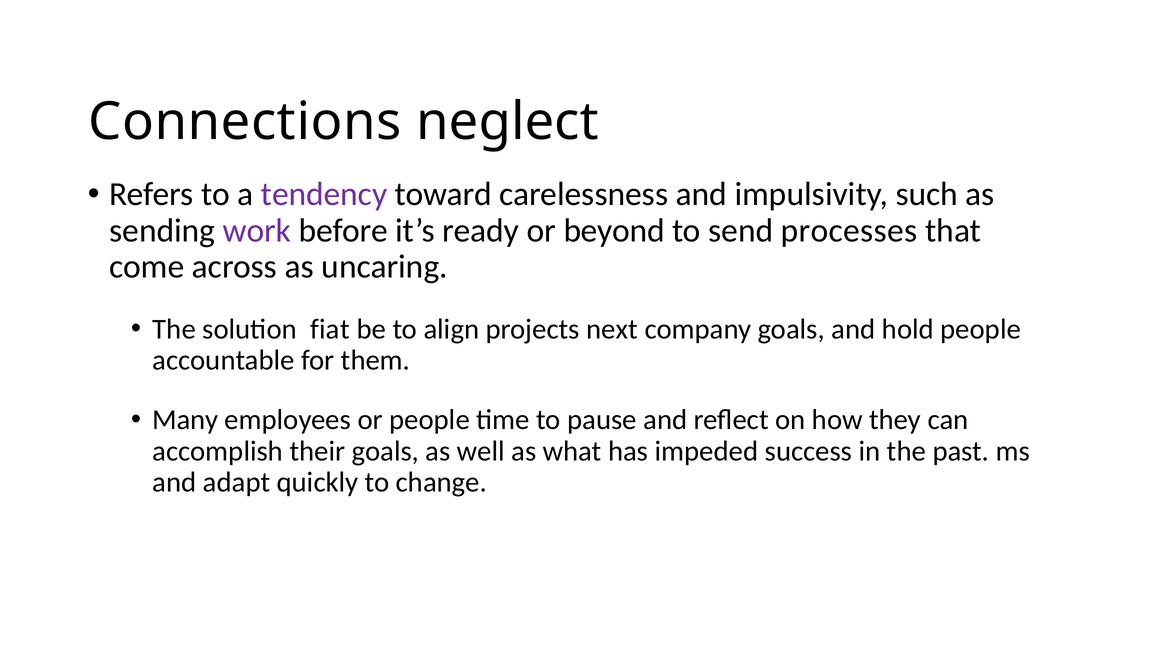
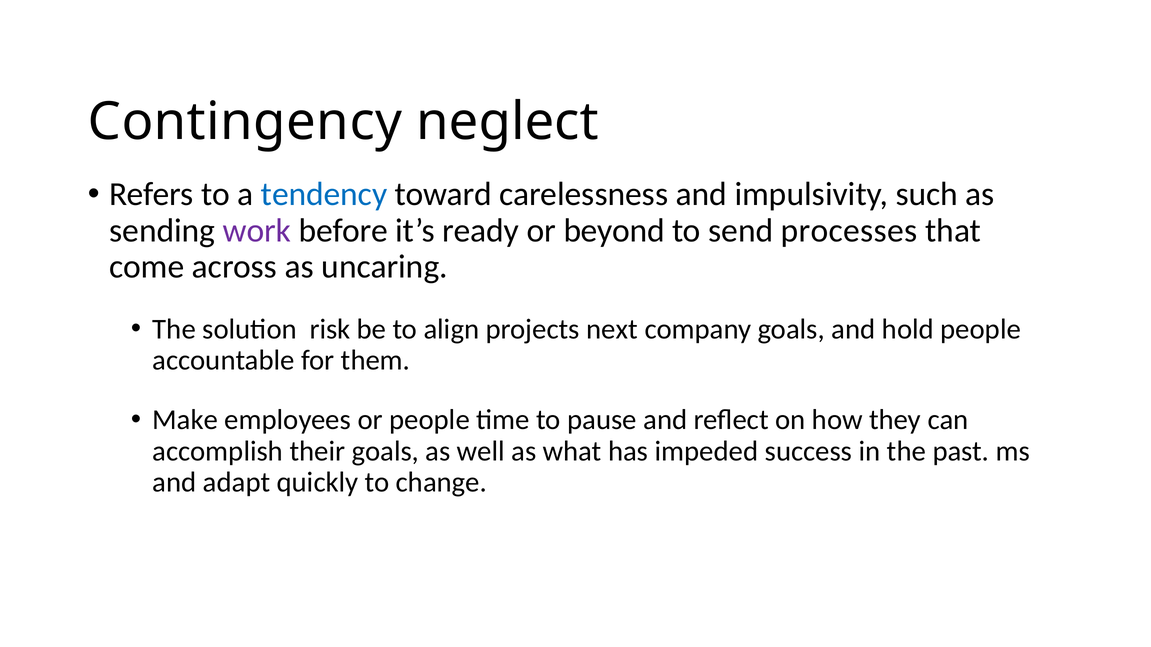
Connections: Connections -> Contingency (245, 122)
tendency colour: purple -> blue (324, 195)
fiat: fiat -> risk (330, 329)
Many: Many -> Make (185, 420)
